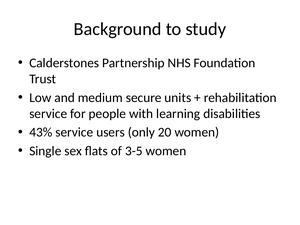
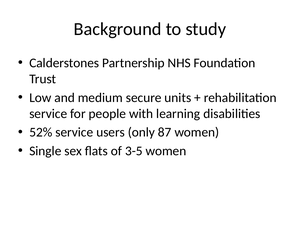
43%: 43% -> 52% (41, 132)
20: 20 -> 87 (165, 132)
